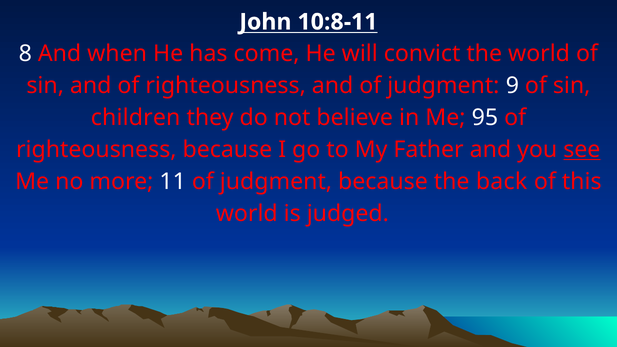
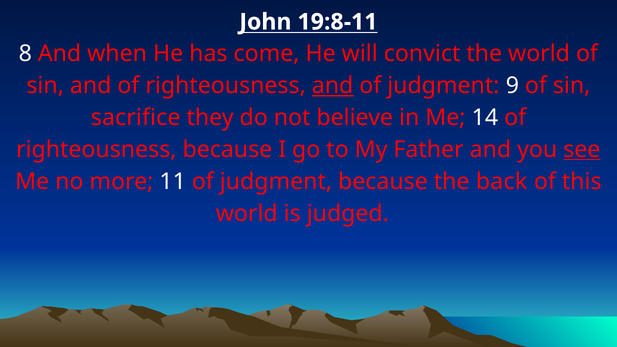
10:8-11: 10:8-11 -> 19:8-11 (337, 22)
and underline: none -> present (333, 86)
children: children -> sacrifice (136, 118)
95: 95 -> 14 (485, 118)
